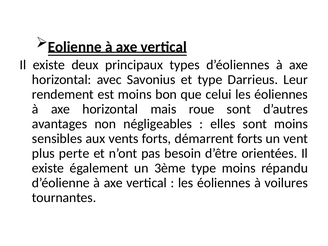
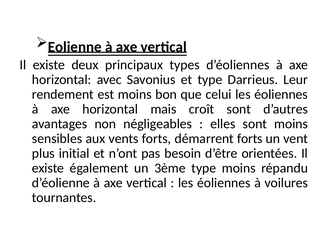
roue: roue -> croît (202, 109)
perte: perte -> initial (74, 153)
